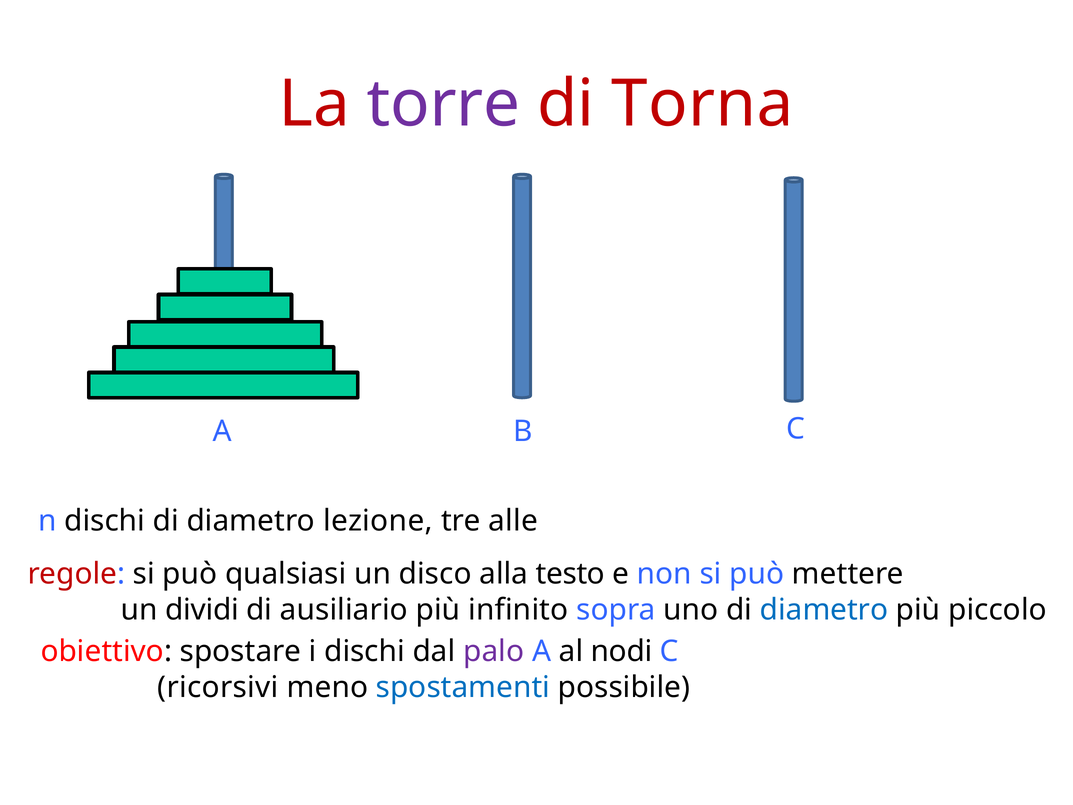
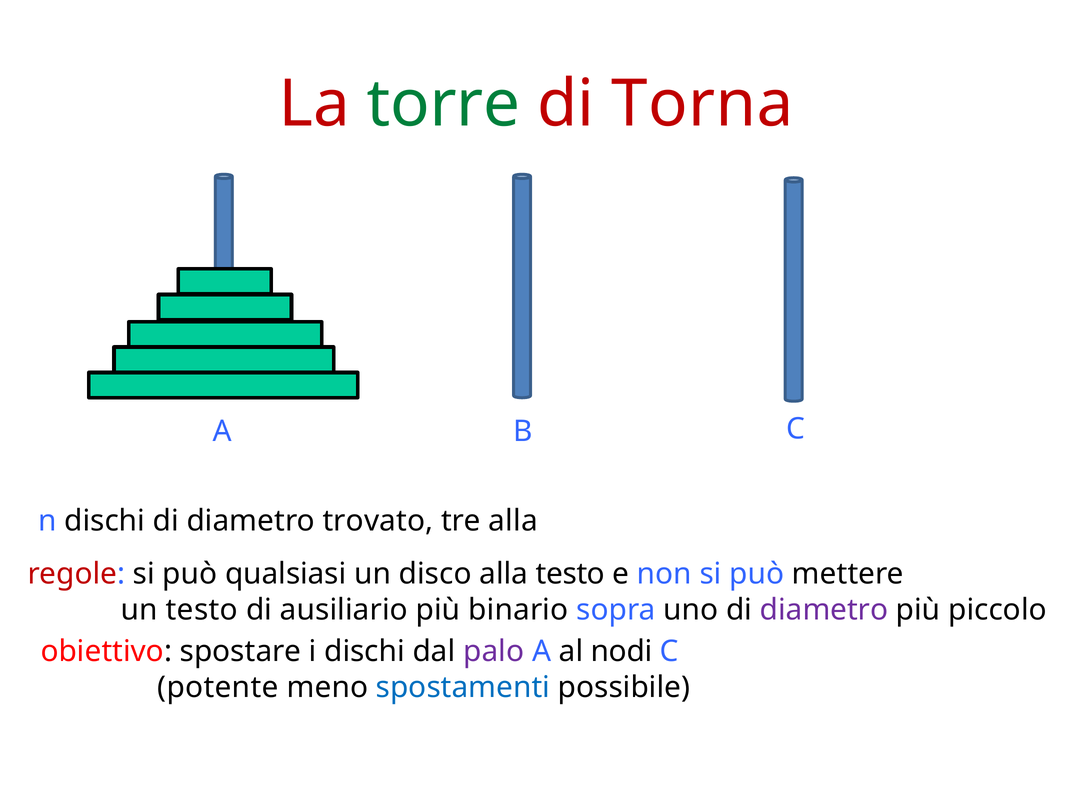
torre colour: purple -> green (444, 104)
lezione: lezione -> trovato (378, 521)
tre alle: alle -> alla (513, 521)
un dividi: dividi -> testo (202, 609)
infinito: infinito -> binario (518, 609)
diametro colour: blue -> purple (824, 609)
ricorsivi: ricorsivi -> potente (218, 687)
